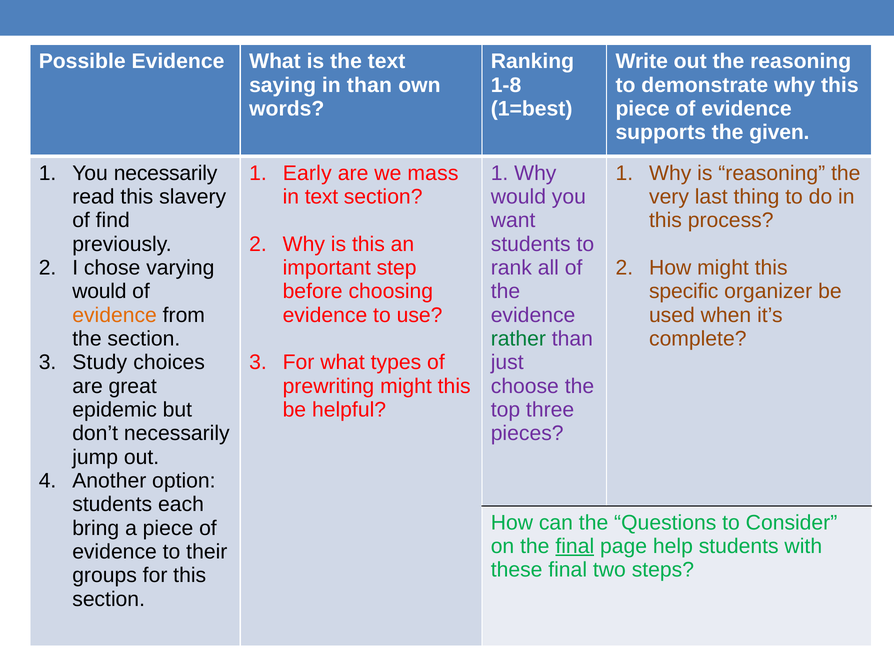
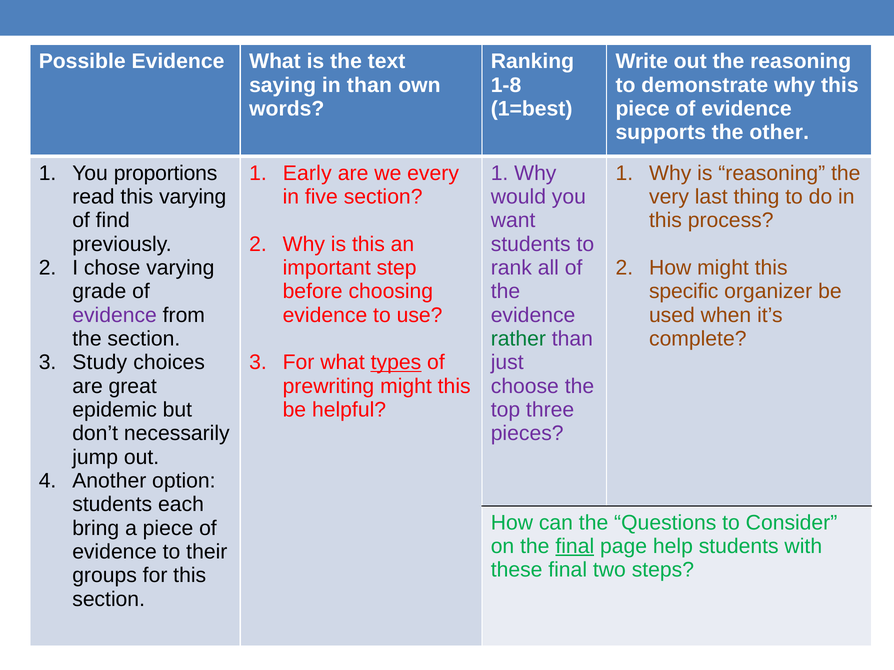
given: given -> other (779, 132)
You necessarily: necessarily -> proportions (166, 173)
mass: mass -> every (433, 173)
this slavery: slavery -> varying (193, 197)
in text: text -> five (321, 197)
would: would -> grade (99, 292)
evidence colour: orange -> purple (115, 315)
types underline: none -> present (396, 363)
